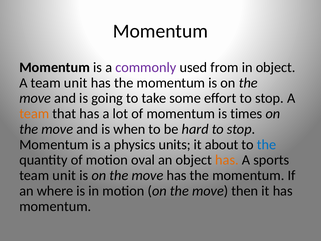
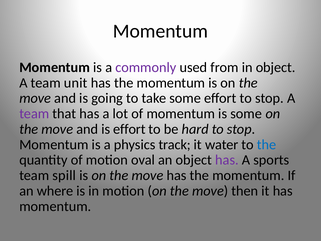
team colour: orange -> purple (34, 114)
is times: times -> some (246, 114)
is when: when -> effort (129, 129)
units: units -> track (175, 144)
about: about -> water (222, 144)
has colour: orange -> purple (227, 160)
unit: unit -> spill (64, 175)
